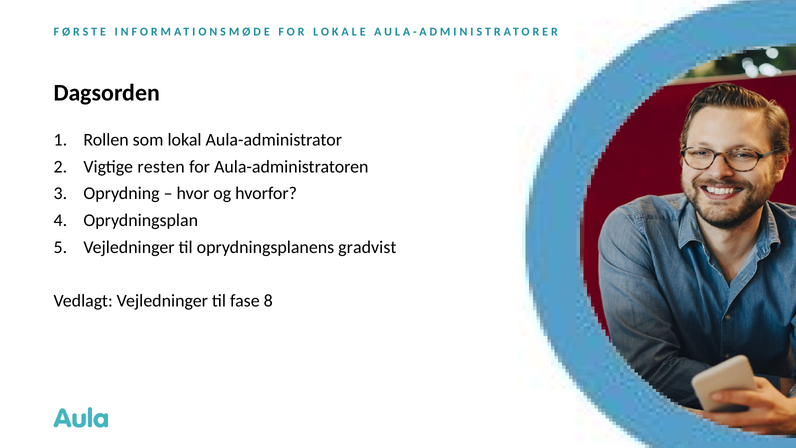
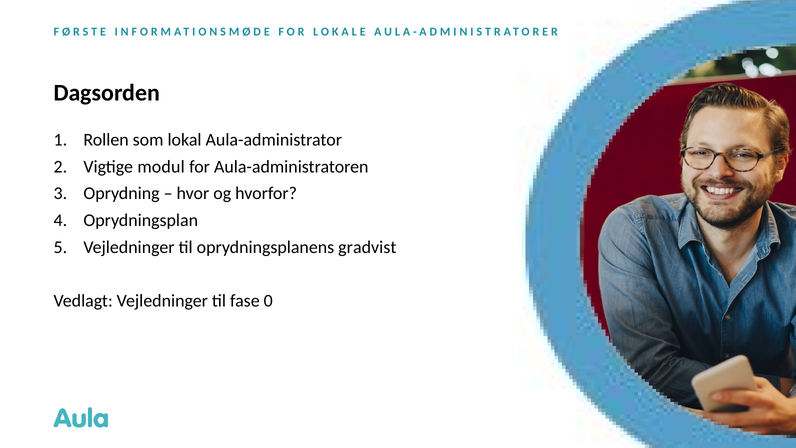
resten: resten -> modul (161, 167)
8: 8 -> 0 (268, 301)
